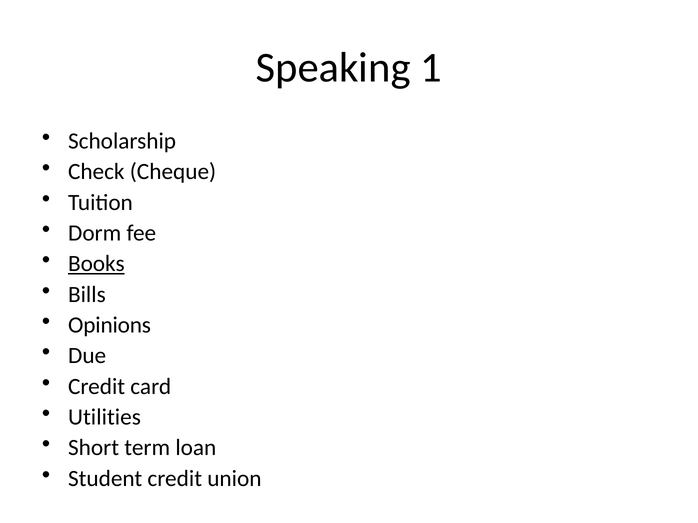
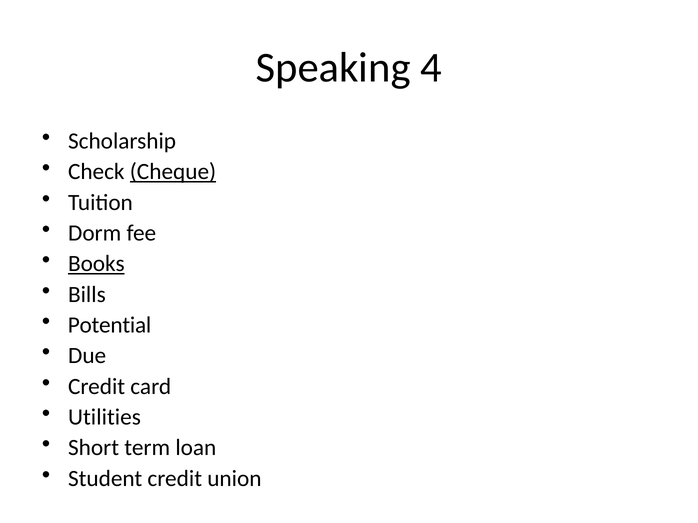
1: 1 -> 4 (431, 68)
Cheque underline: none -> present (173, 172)
Opinions: Opinions -> Potential (110, 325)
